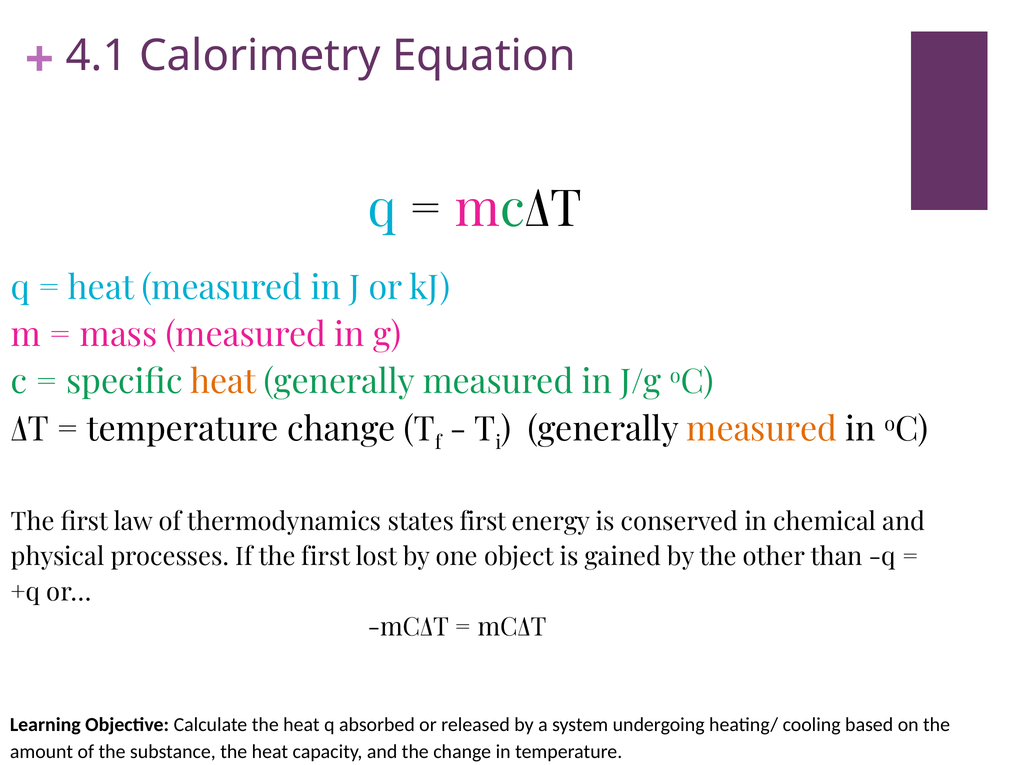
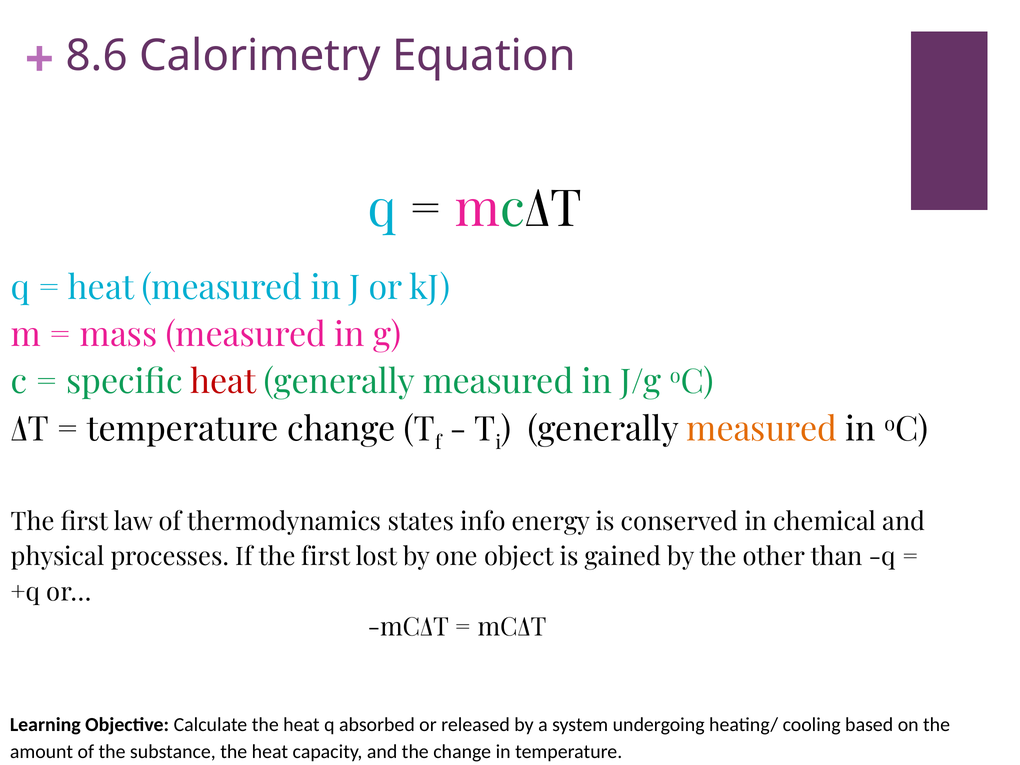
4.1: 4.1 -> 8.6 (97, 56)
heat colour: orange -> red (223, 382)
states first: first -> info (483, 522)
